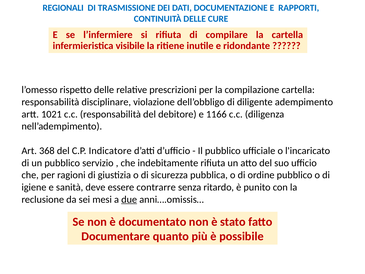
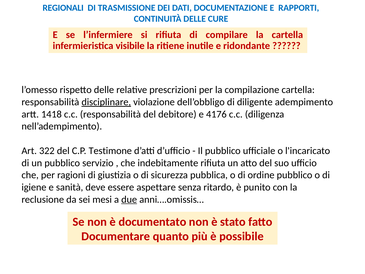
disciplinare underline: none -> present (106, 102)
1021: 1021 -> 1418 (51, 114)
1166: 1166 -> 4176 (216, 114)
368: 368 -> 322 (47, 151)
Indicatore: Indicatore -> Testimone (110, 151)
contrarre: contrarre -> aspettare (156, 187)
